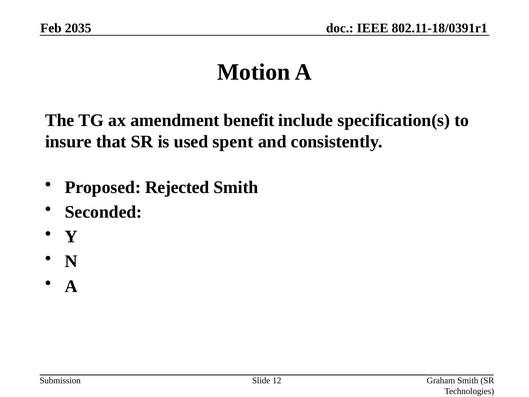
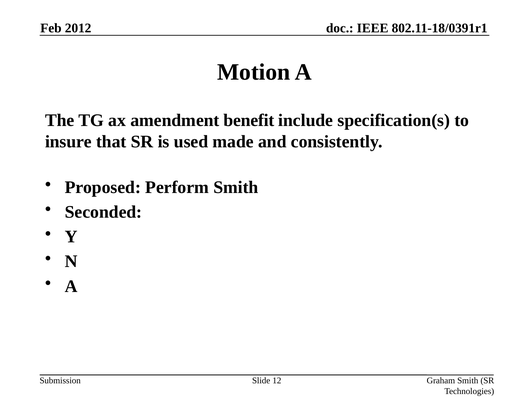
2035: 2035 -> 2012 (78, 28)
spent: spent -> made (233, 141)
Rejected: Rejected -> Perform (177, 187)
